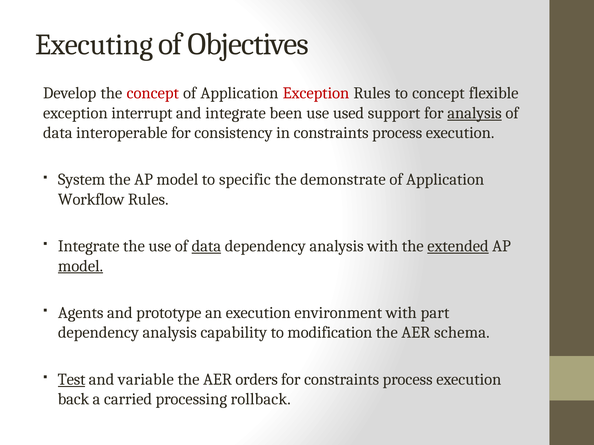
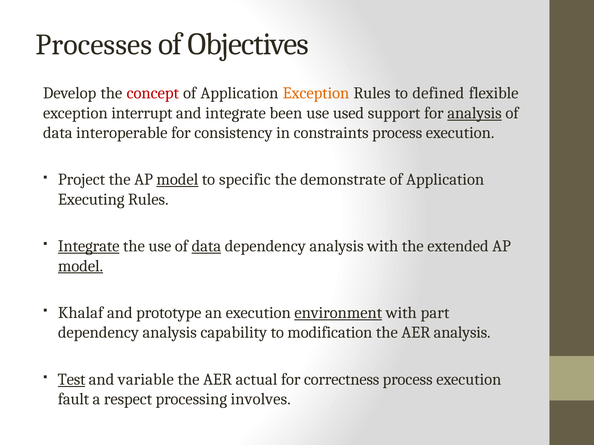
Executing: Executing -> Processes (94, 45)
Exception colour: red -> orange (316, 93)
to concept: concept -> defined (438, 93)
System: System -> Project (82, 180)
model underline: none -> present (177, 180)
Workflow: Workflow -> Executing (91, 200)
Integrate underline: none -> present (89, 246)
extended underline: present -> none (458, 246)
Agents: Agents -> Khalaf (81, 313)
environment underline: none -> present (338, 313)
AER schema: schema -> analysis (462, 333)
orders: orders -> actual (256, 380)
for constraints: constraints -> correctness (342, 380)
back: back -> fault (73, 400)
carried: carried -> respect (128, 400)
rollback: rollback -> involves (261, 400)
